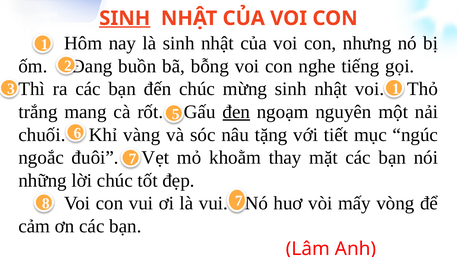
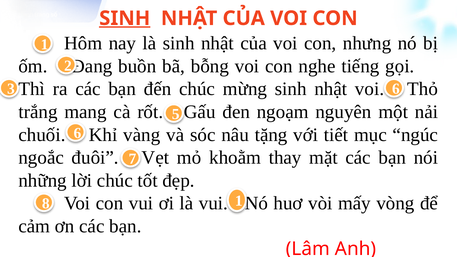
3 1: 1 -> 6 (396, 89)
đen underline: present -> none (236, 112)
8 7: 7 -> 1 (239, 201)
